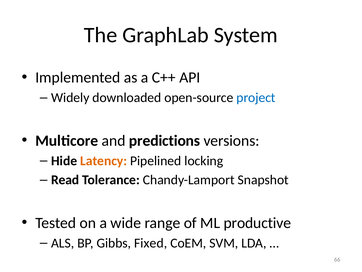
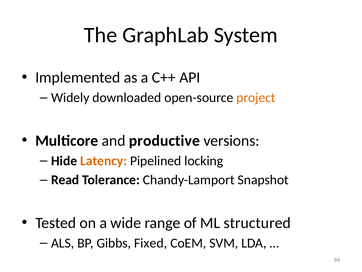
project colour: blue -> orange (256, 98)
predictions: predictions -> productive (164, 140)
productive: productive -> structured (257, 222)
